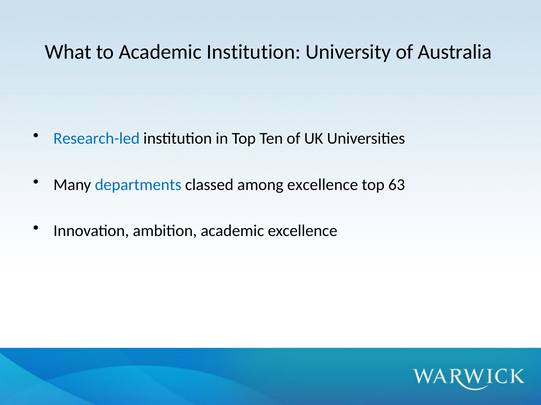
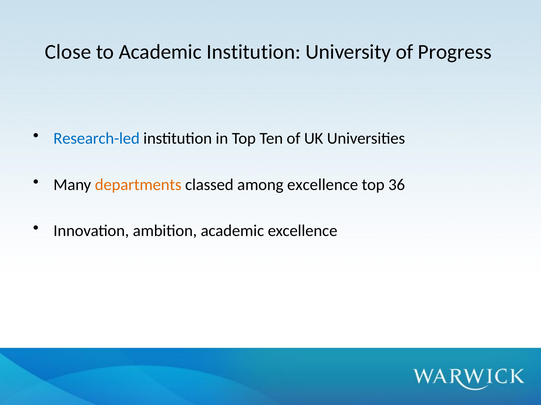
What: What -> Close (68, 52)
Australia: Australia -> Progress (455, 52)
departments colour: blue -> orange (138, 185)
63: 63 -> 36 (397, 185)
